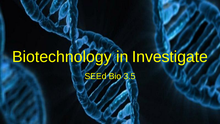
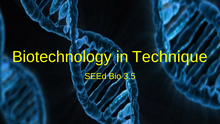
Investigate: Investigate -> Technique (170, 57)
